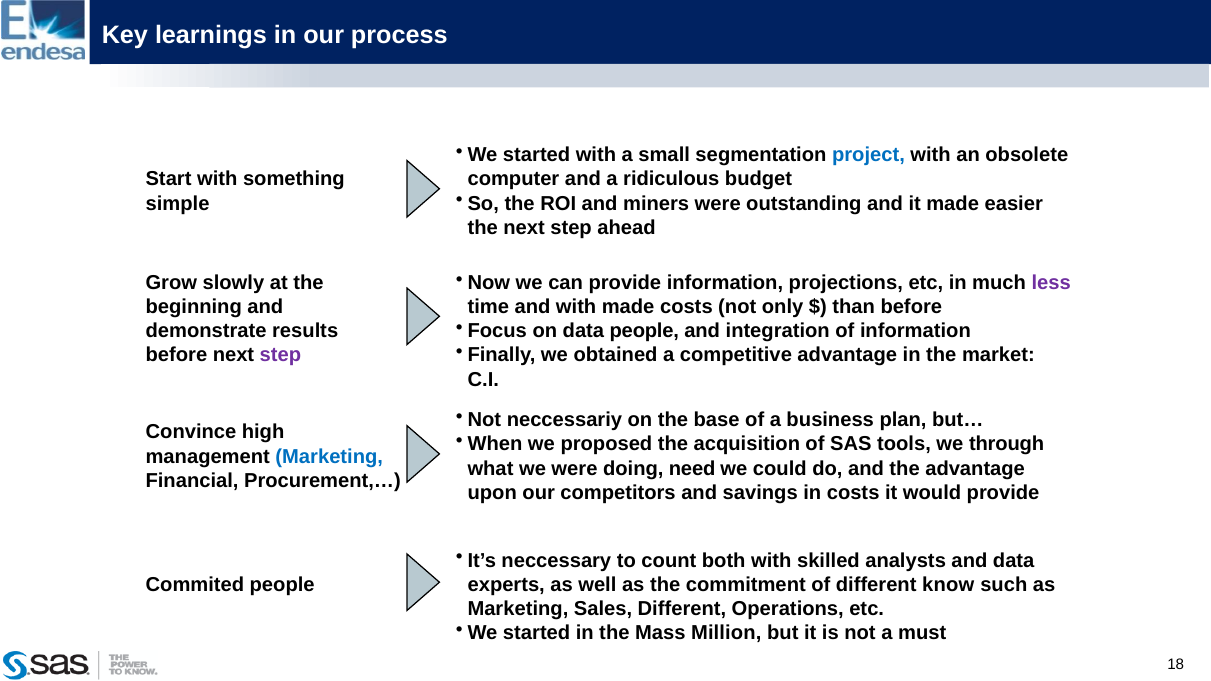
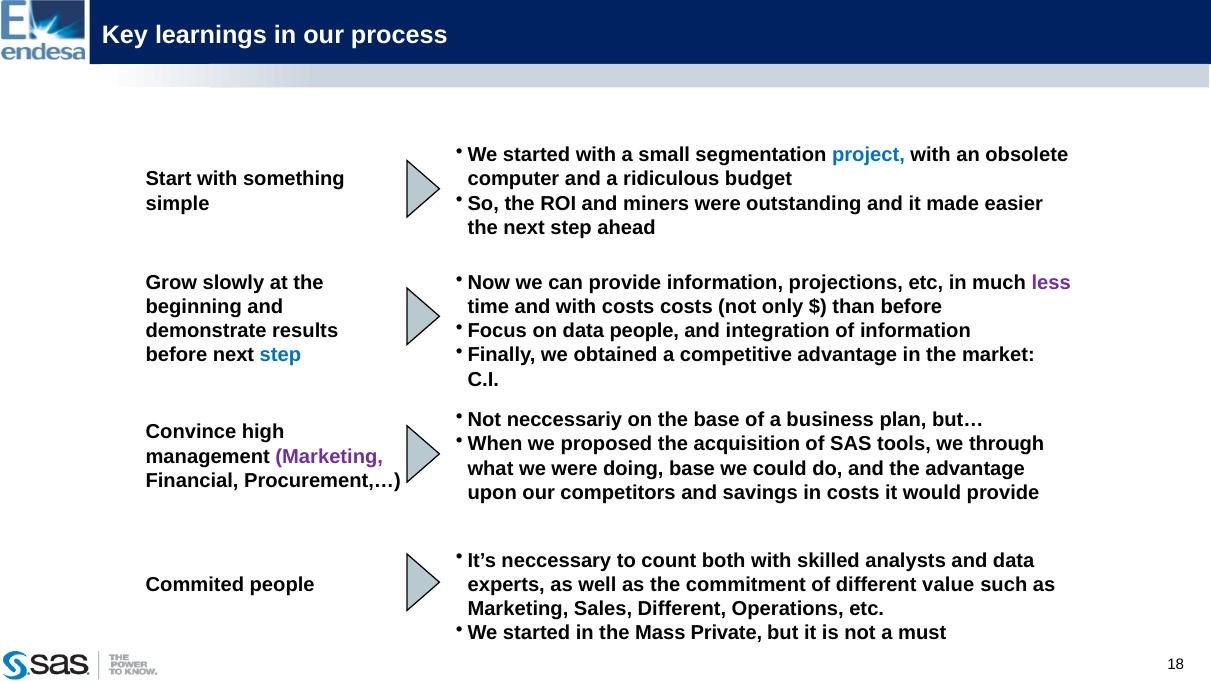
with made: made -> costs (628, 307)
step colour: purple -> blue (280, 355)
Marketing colour: blue -> purple (329, 457)
doing need: need -> base (692, 469)
know: know -> value (948, 585)
Million: Million -> Private (726, 633)
